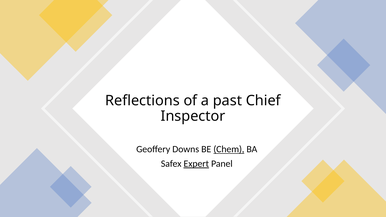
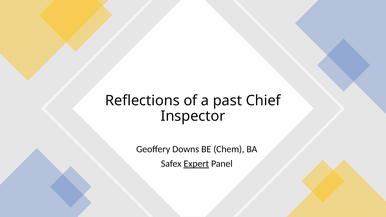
Chem underline: present -> none (229, 149)
